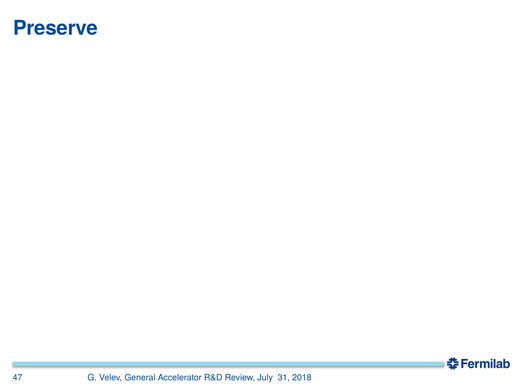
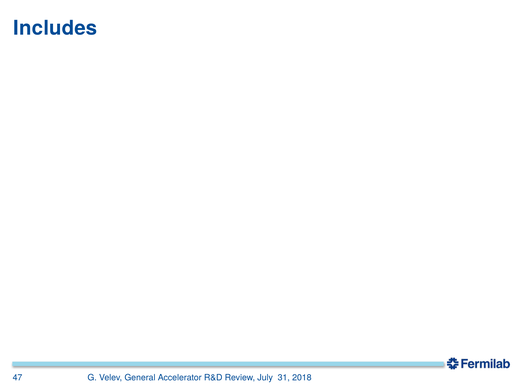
Preserve: Preserve -> Includes (55, 28)
